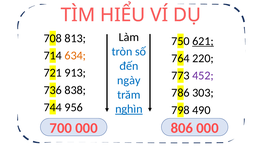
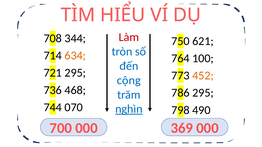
Làm colour: black -> red (129, 37)
813: 813 -> 344 (75, 38)
621 underline: present -> none (203, 41)
220: 220 -> 100 (203, 58)
721 913: 913 -> 295 (75, 73)
452 colour: purple -> orange (203, 76)
ngày: ngày -> cộng (129, 81)
838: 838 -> 468 (75, 90)
786 303: 303 -> 295 (203, 93)
956: 956 -> 070 (74, 108)
806: 806 -> 369 (182, 128)
